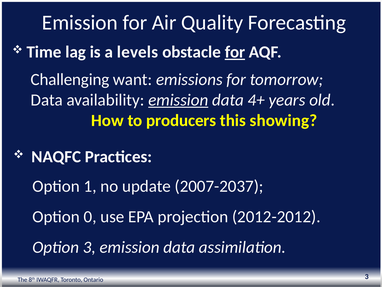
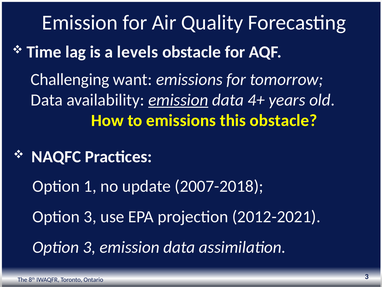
for underline: present -> none (235, 52)
to producers: producers -> emissions (181, 120)
this showing: showing -> obstacle (283, 120)
2007-2037: 2007-2037 -> 2007-2018 (219, 186)
0: 0 -> 3 (90, 216)
2012-2012: 2012-2012 -> 2012-2021 (276, 216)
